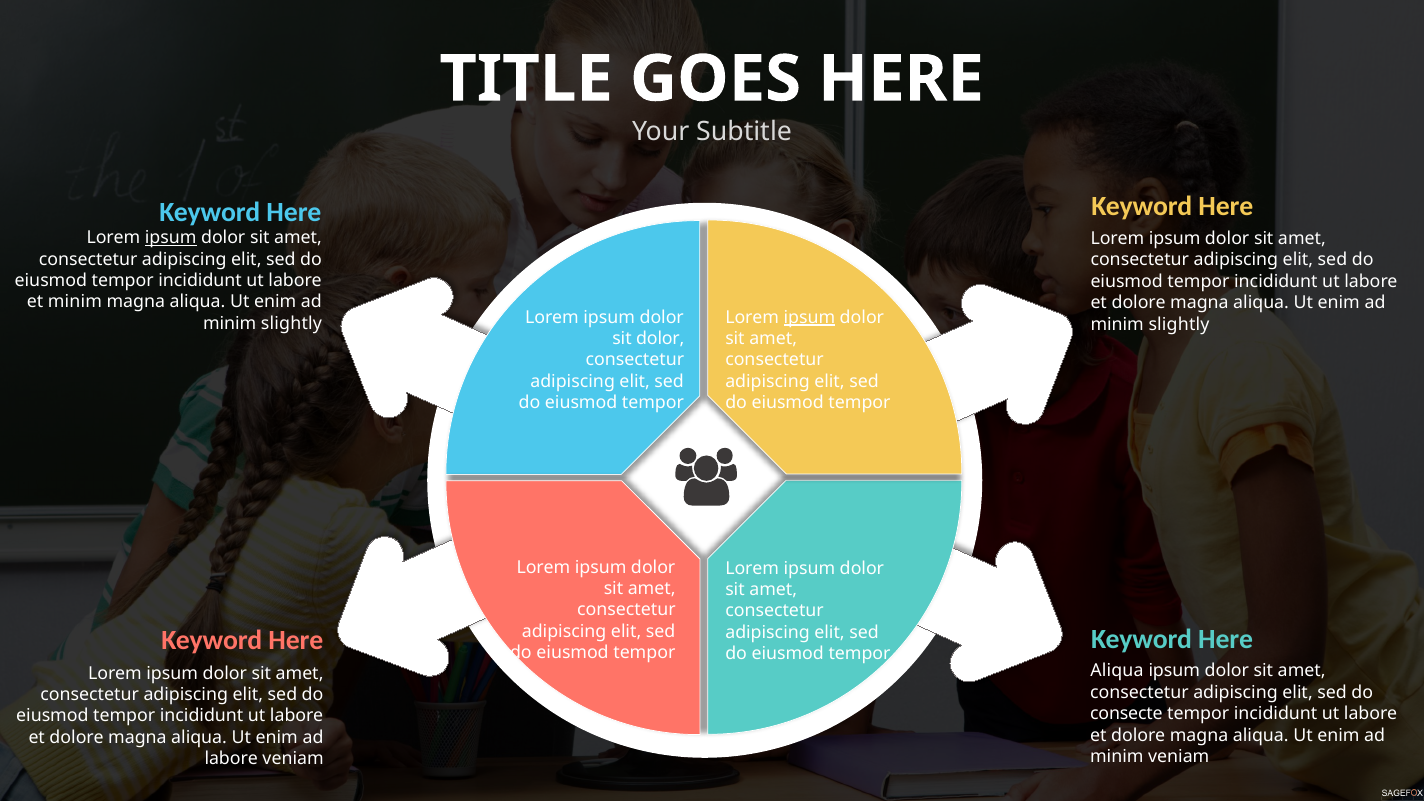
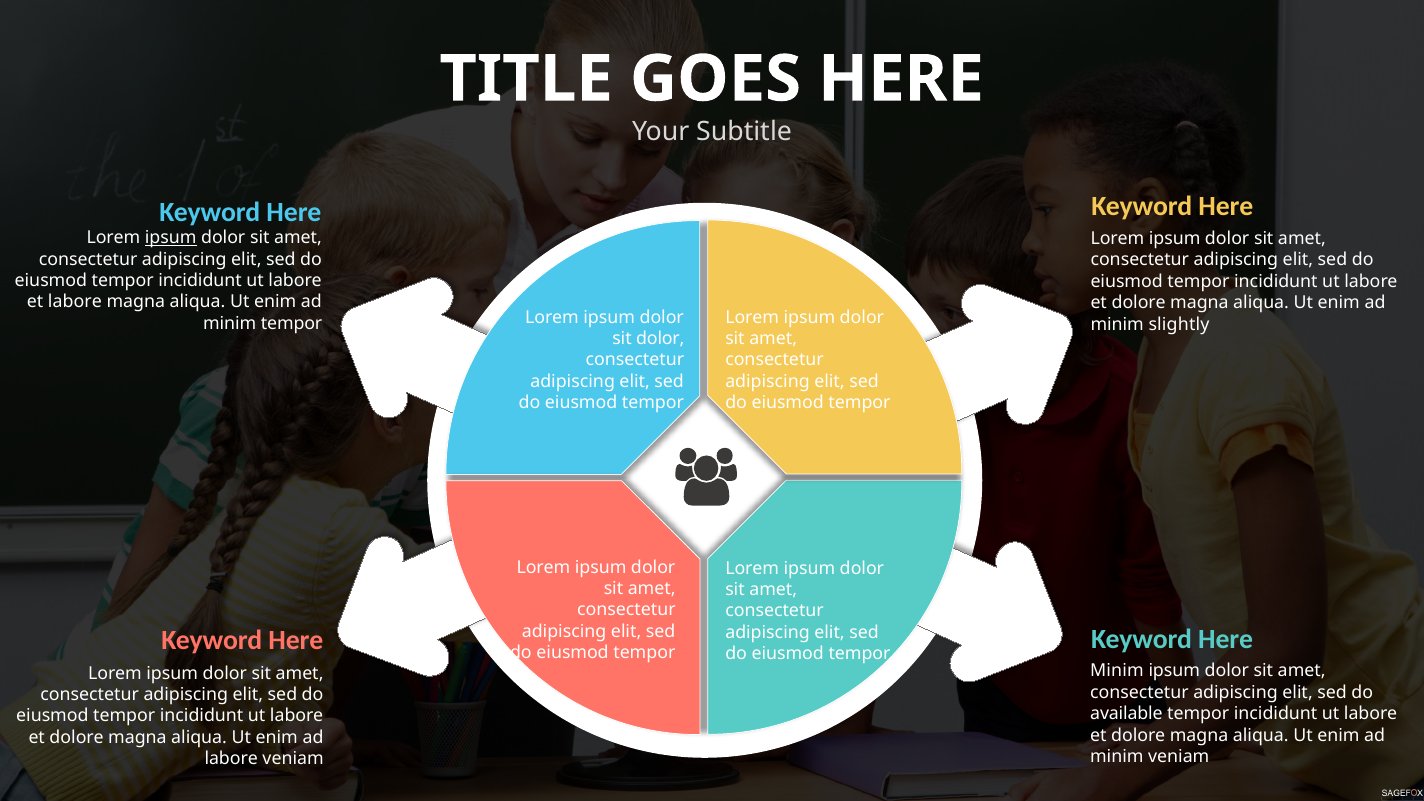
et minim: minim -> labore (75, 302)
ipsum underline: present -> none (809, 317)
slightly: slightly -> tempor (292, 323)
Aliqua: Aliqua -> Minim (1117, 671)
consecte: consecte -> available (1126, 714)
